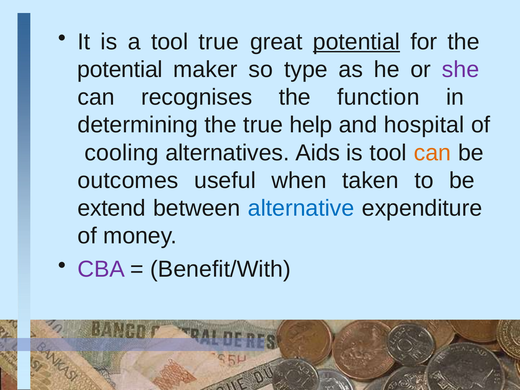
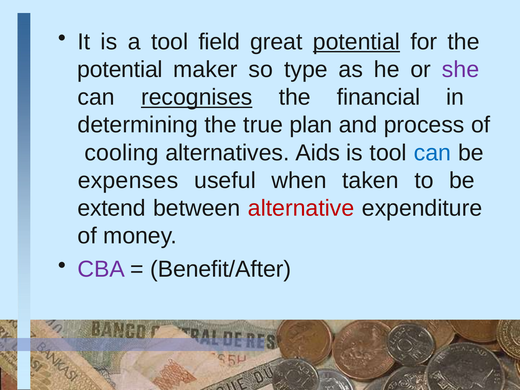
tool true: true -> field (219, 42)
recognises underline: none -> present (197, 97)
function: function -> financial (379, 97)
help: help -> plan (311, 125)
hospital: hospital -> process (424, 125)
can colour: orange -> blue (433, 153)
outcomes: outcomes -> expenses (128, 181)
alternative colour: blue -> red (301, 208)
Benefit/With: Benefit/With -> Benefit/After (221, 269)
